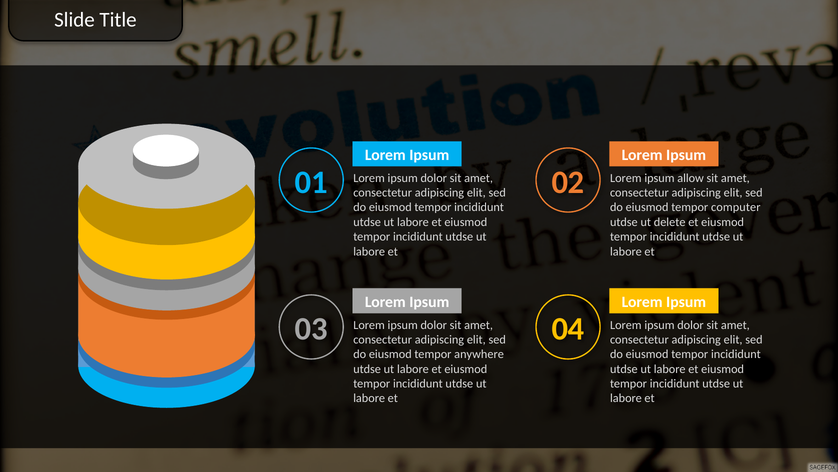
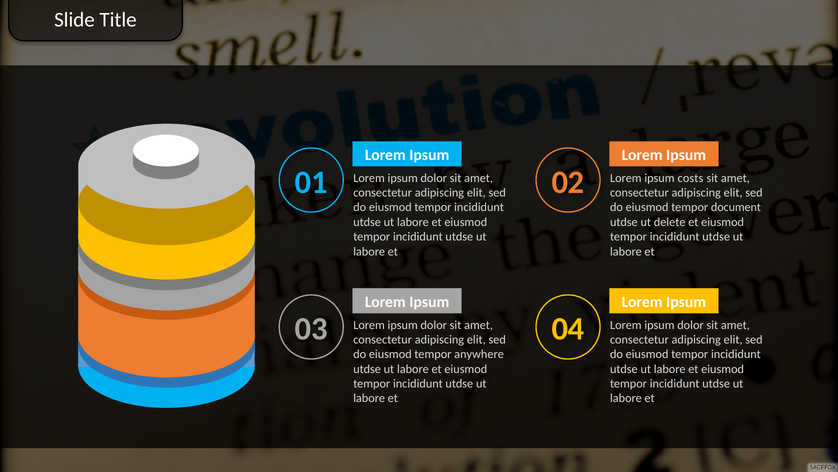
allow: allow -> costs (690, 178)
computer: computer -> document (736, 207)
